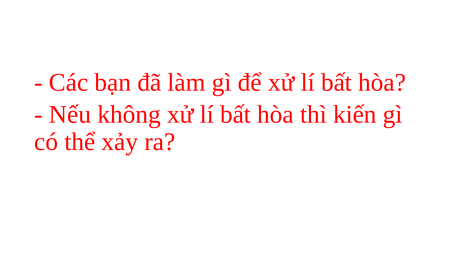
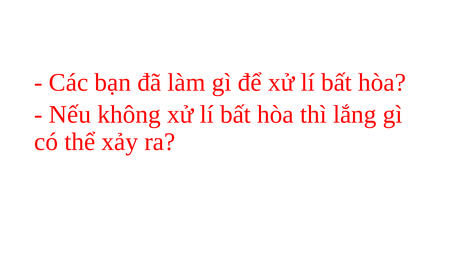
kiến: kiến -> lắng (355, 115)
